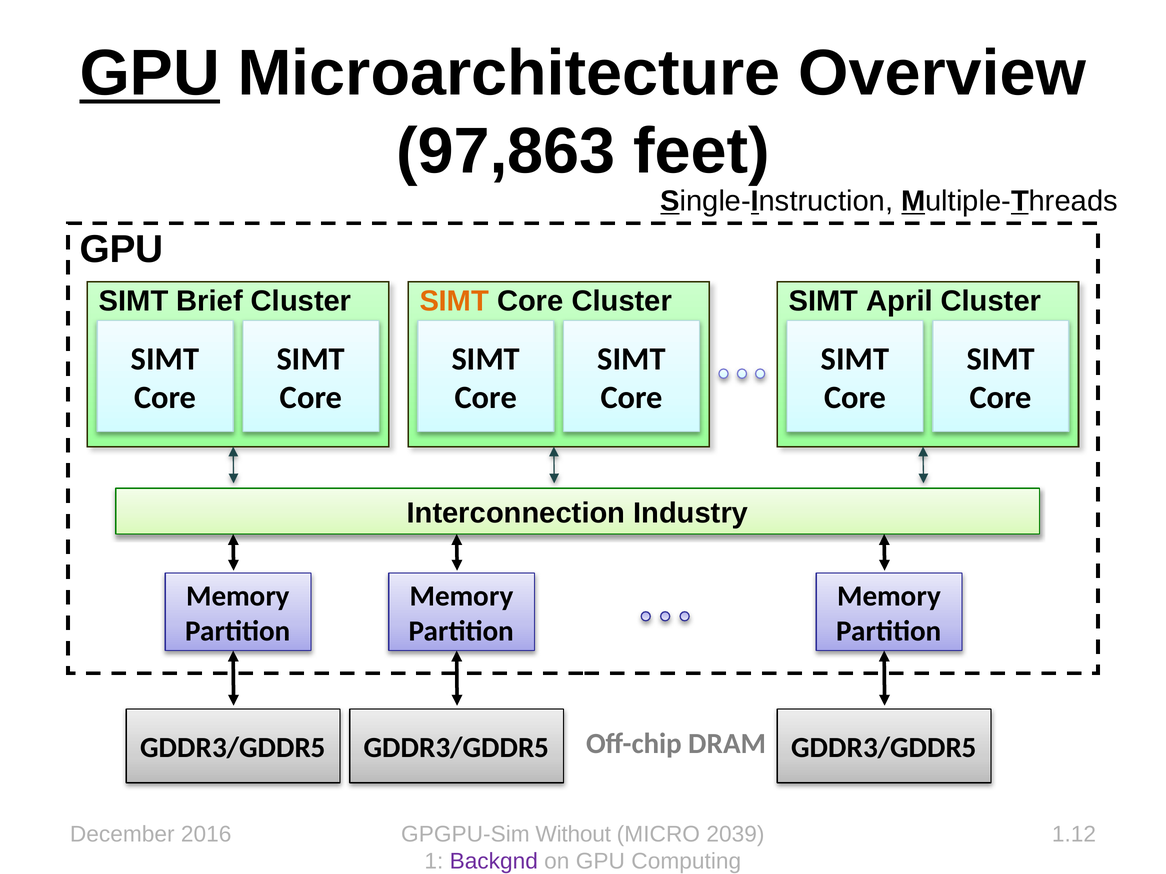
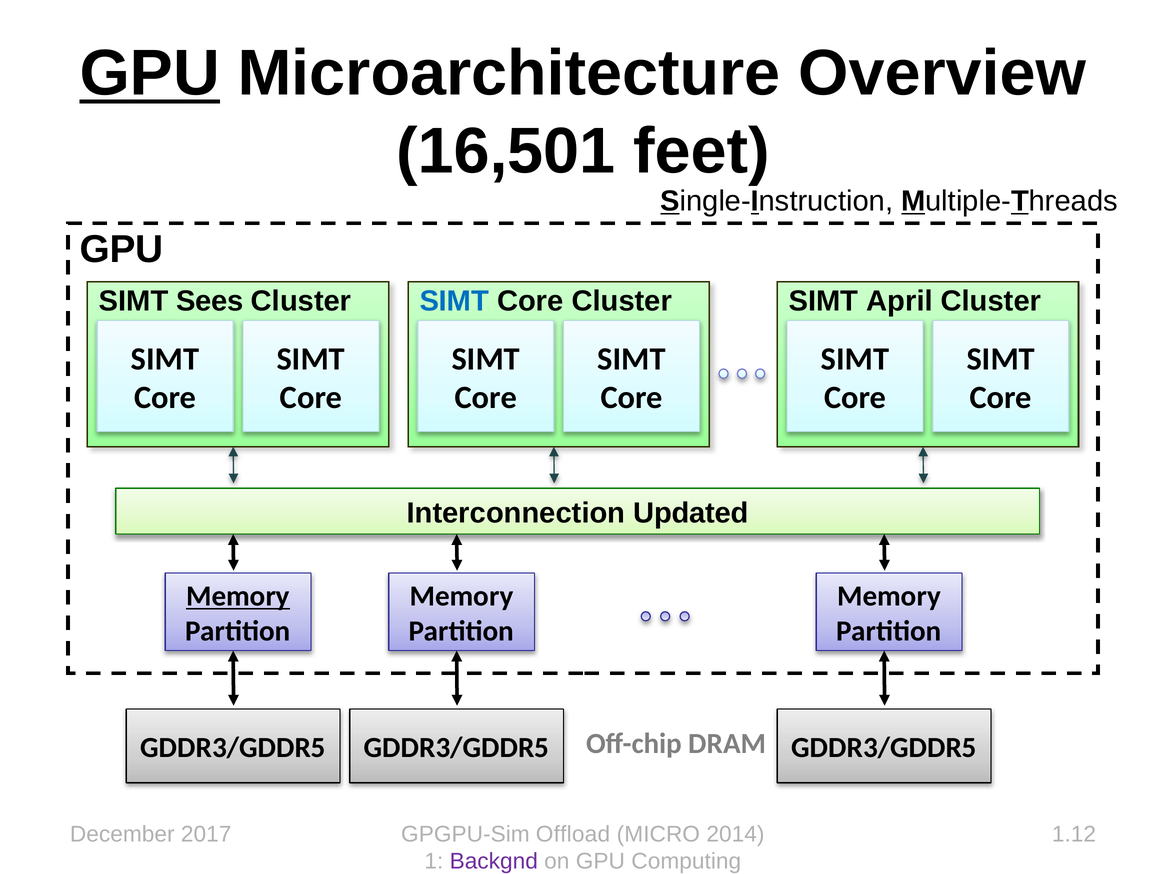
97,863: 97,863 -> 16,501 (506, 151)
Brief: Brief -> Sees (210, 301)
SIMT colour: orange -> blue (454, 301)
Industry: Industry -> Updated (691, 513)
Memory underline: none -> present (238, 597)
2016: 2016 -> 2017 (206, 835)
Without: Without -> Offload (573, 835)
2039: 2039 -> 2014 (735, 835)
